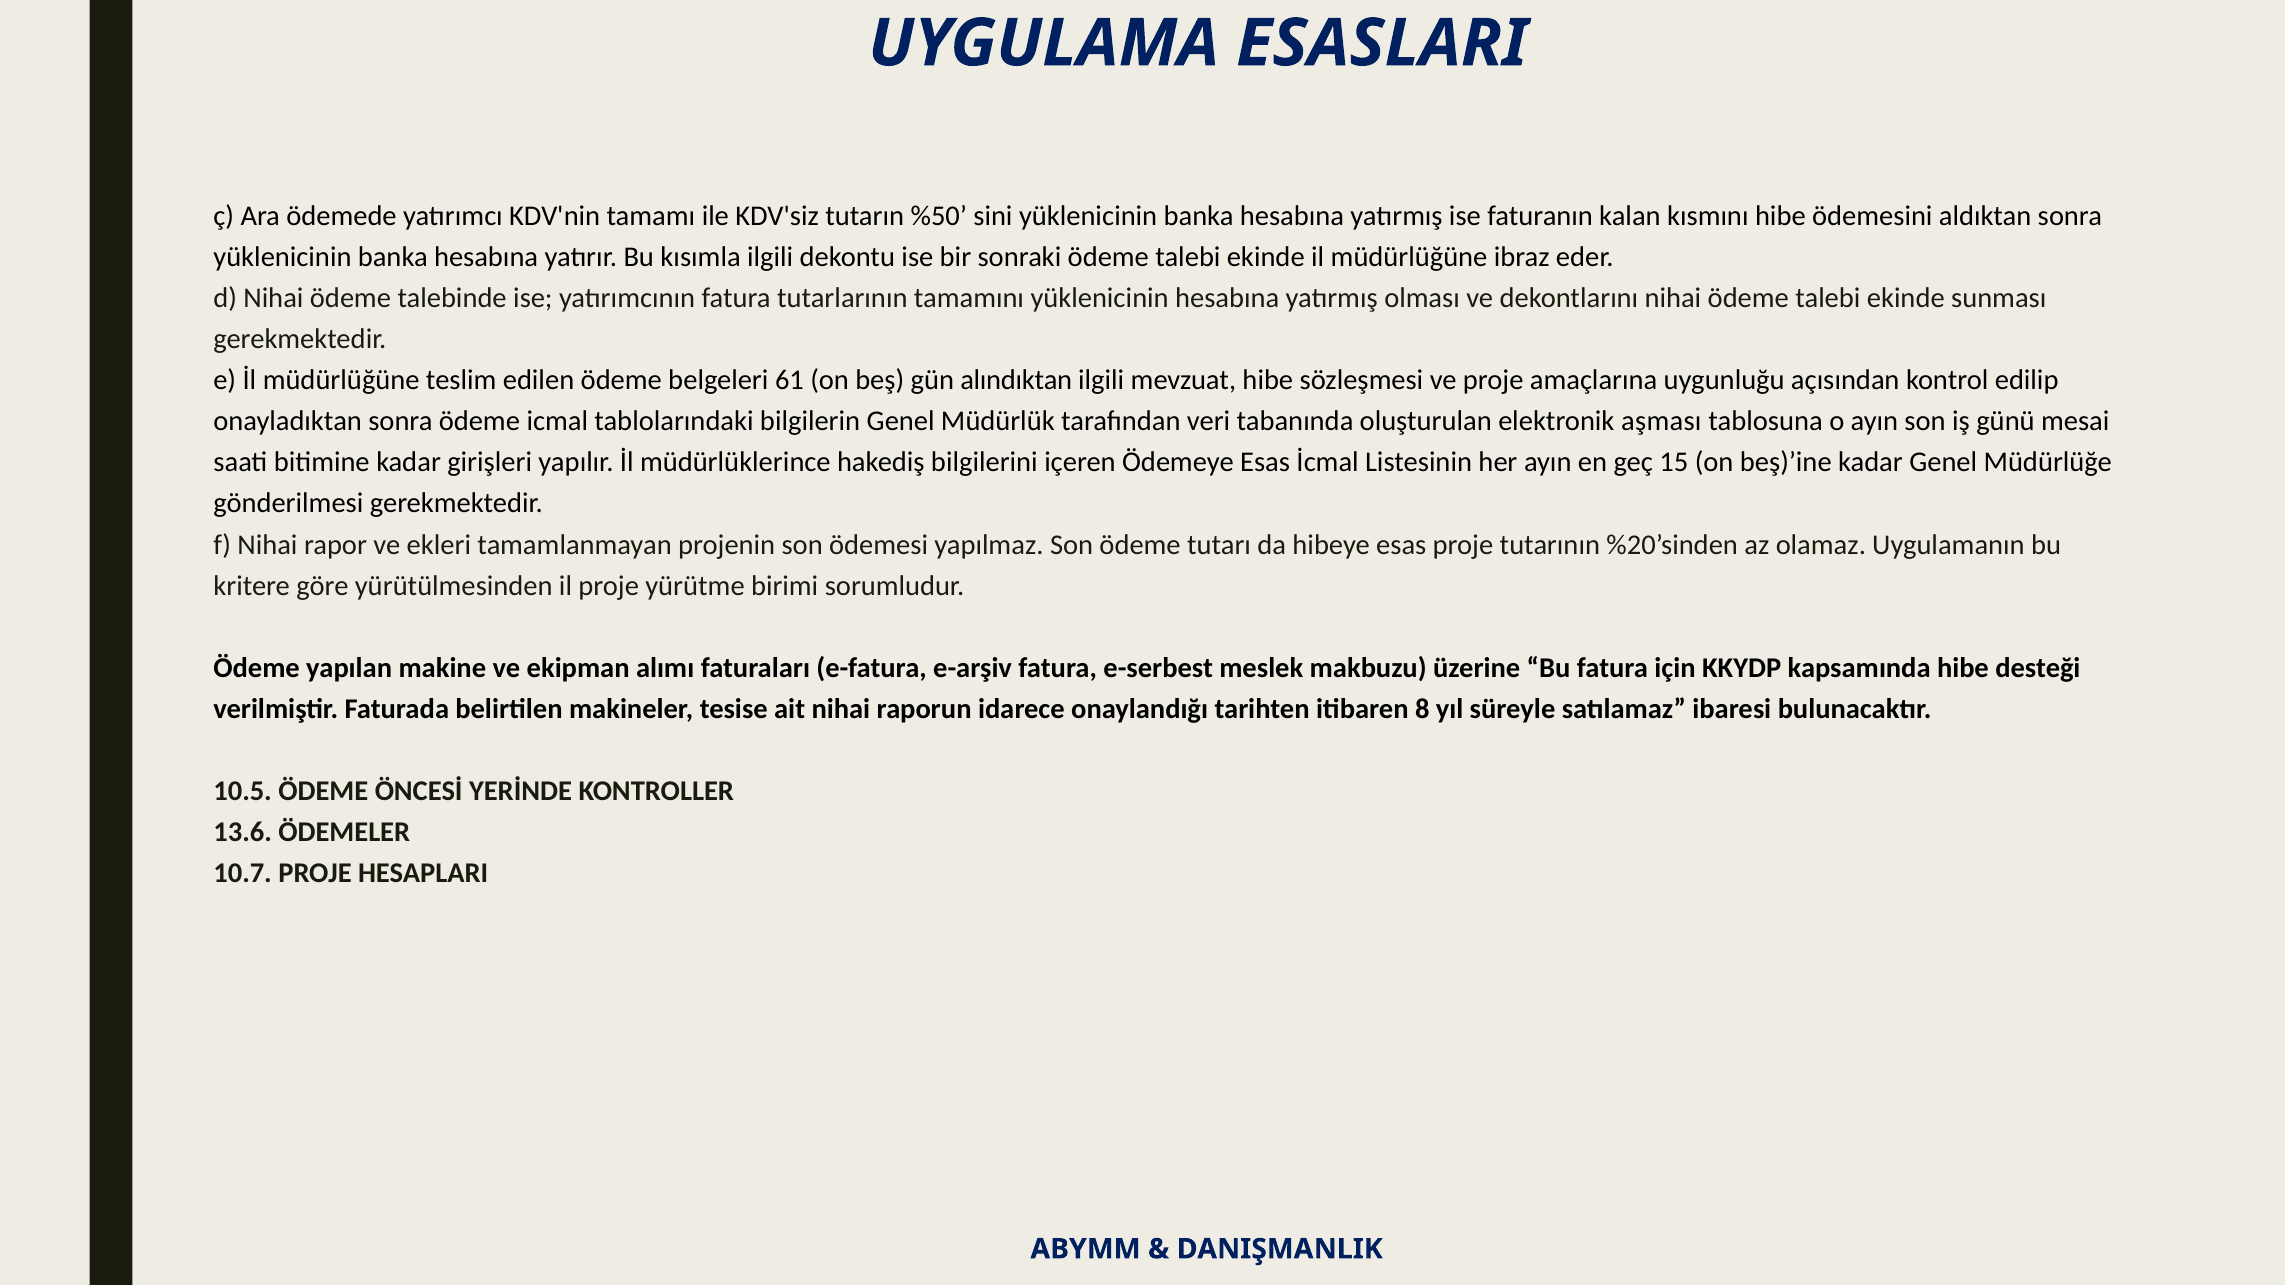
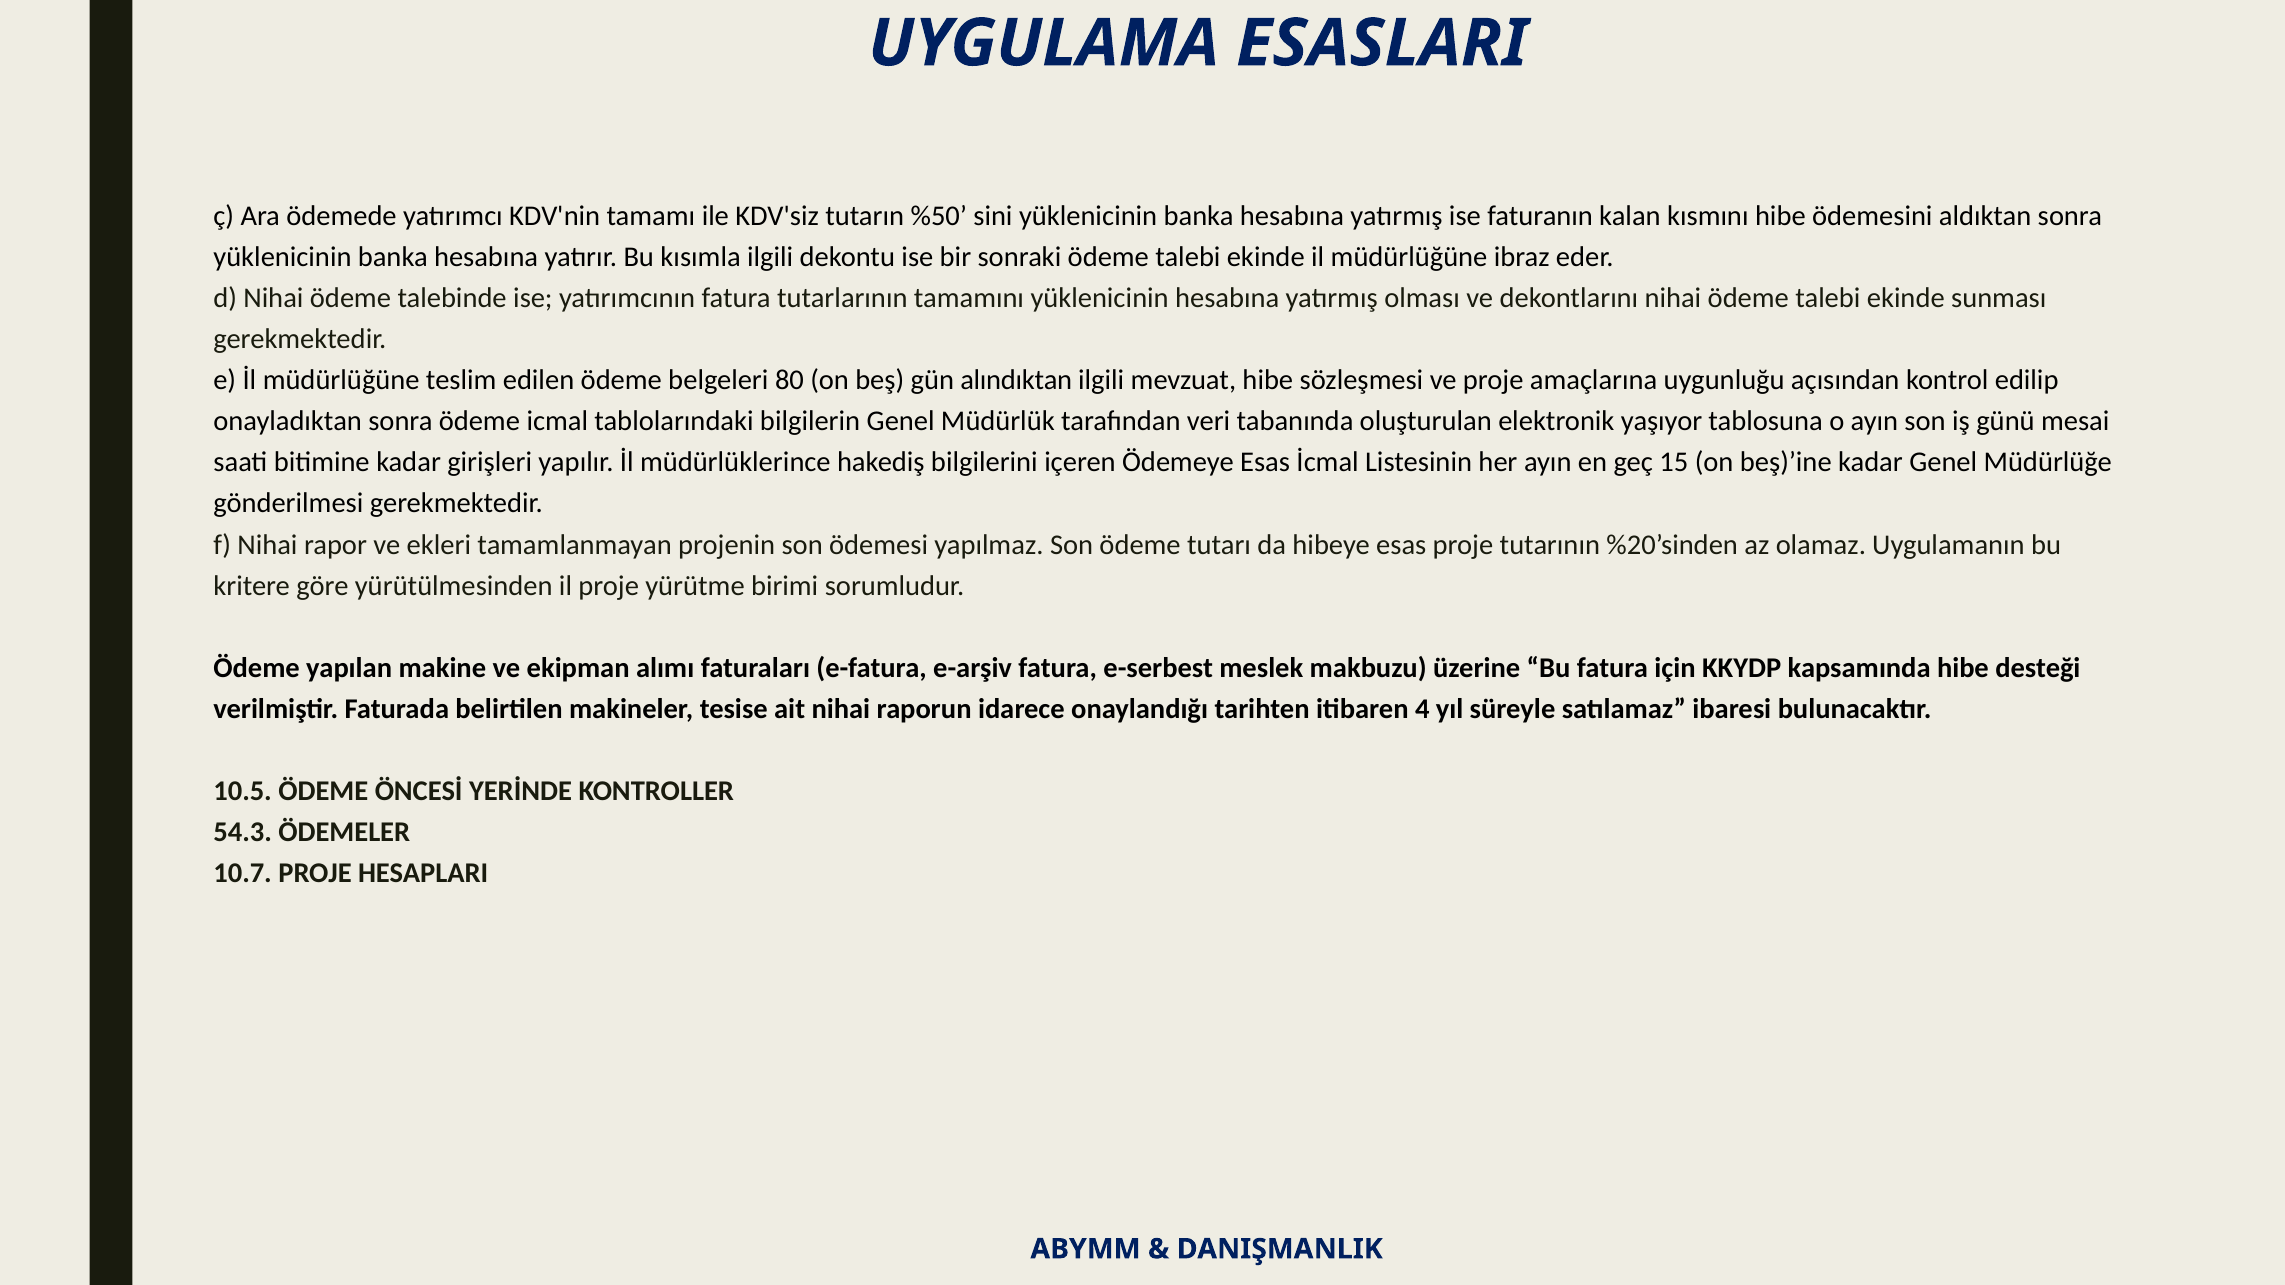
61: 61 -> 80 (789, 380)
aşması: aşması -> yaşıyor (1662, 422)
8: 8 -> 4 (1422, 709)
13.6: 13.6 -> 54.3 (243, 832)
